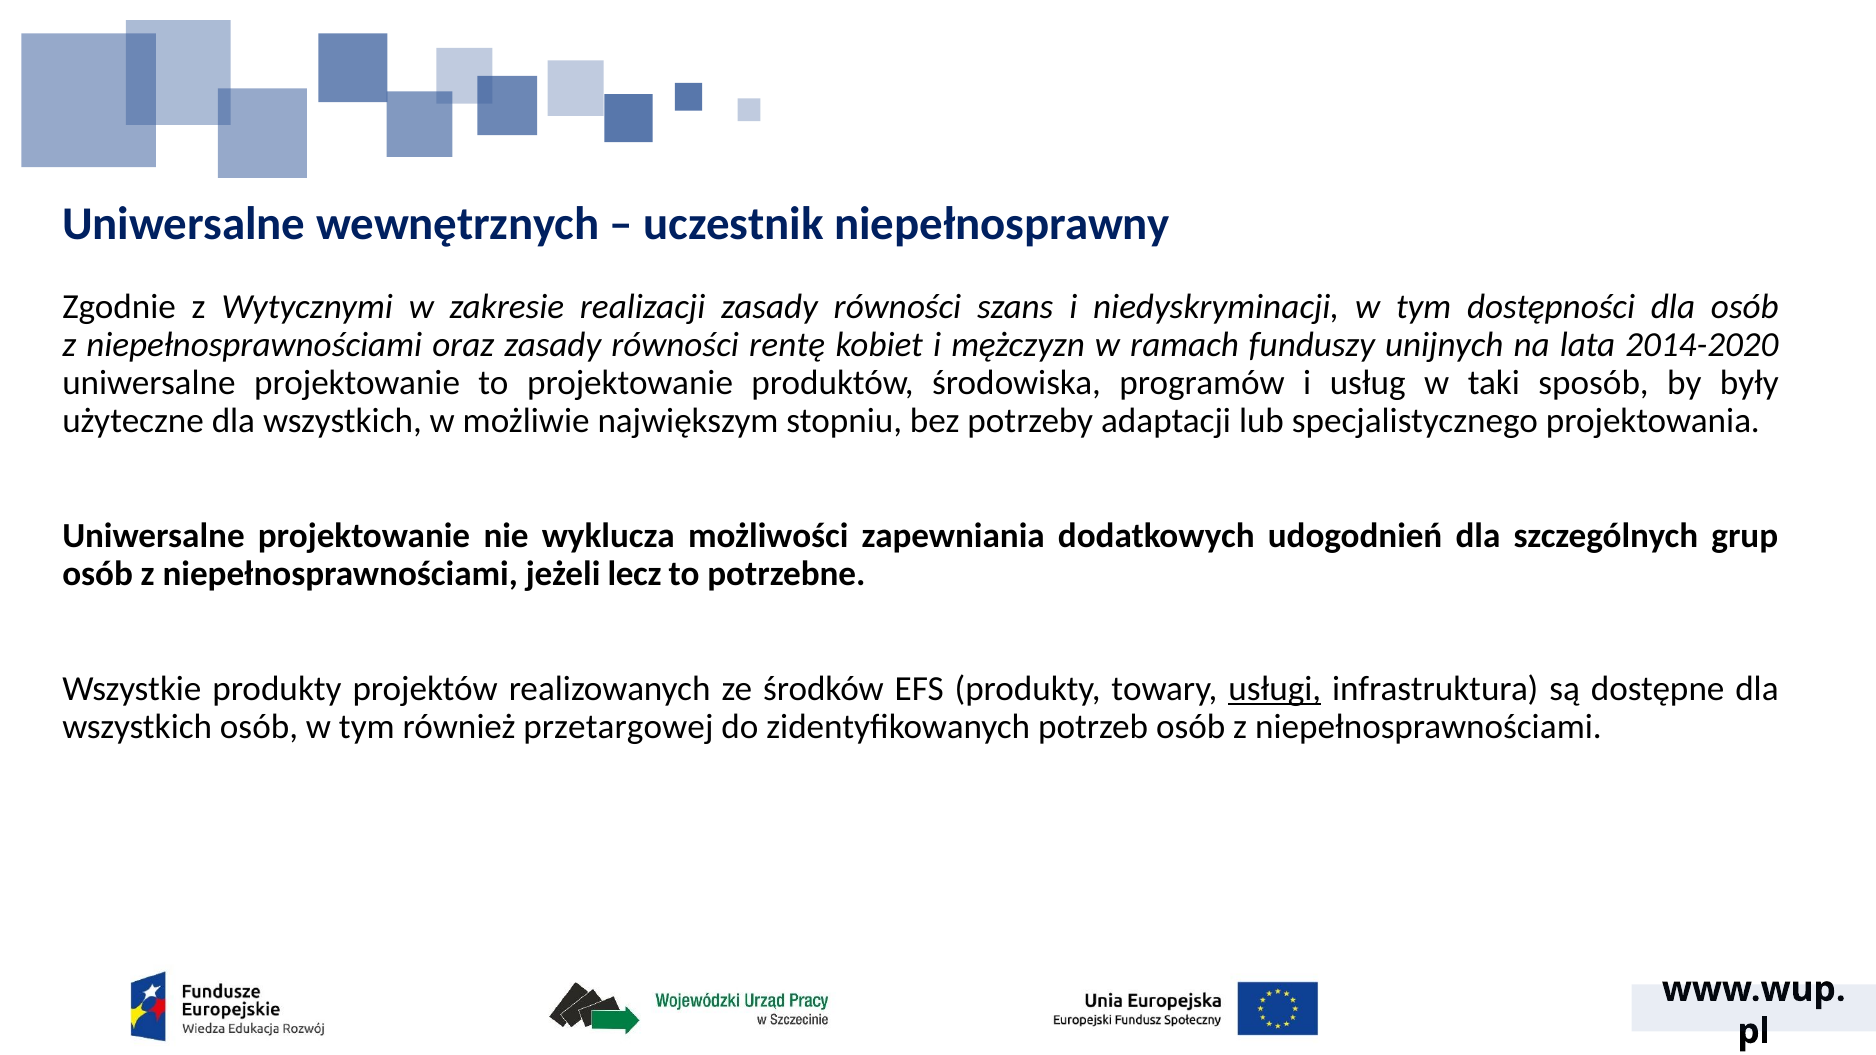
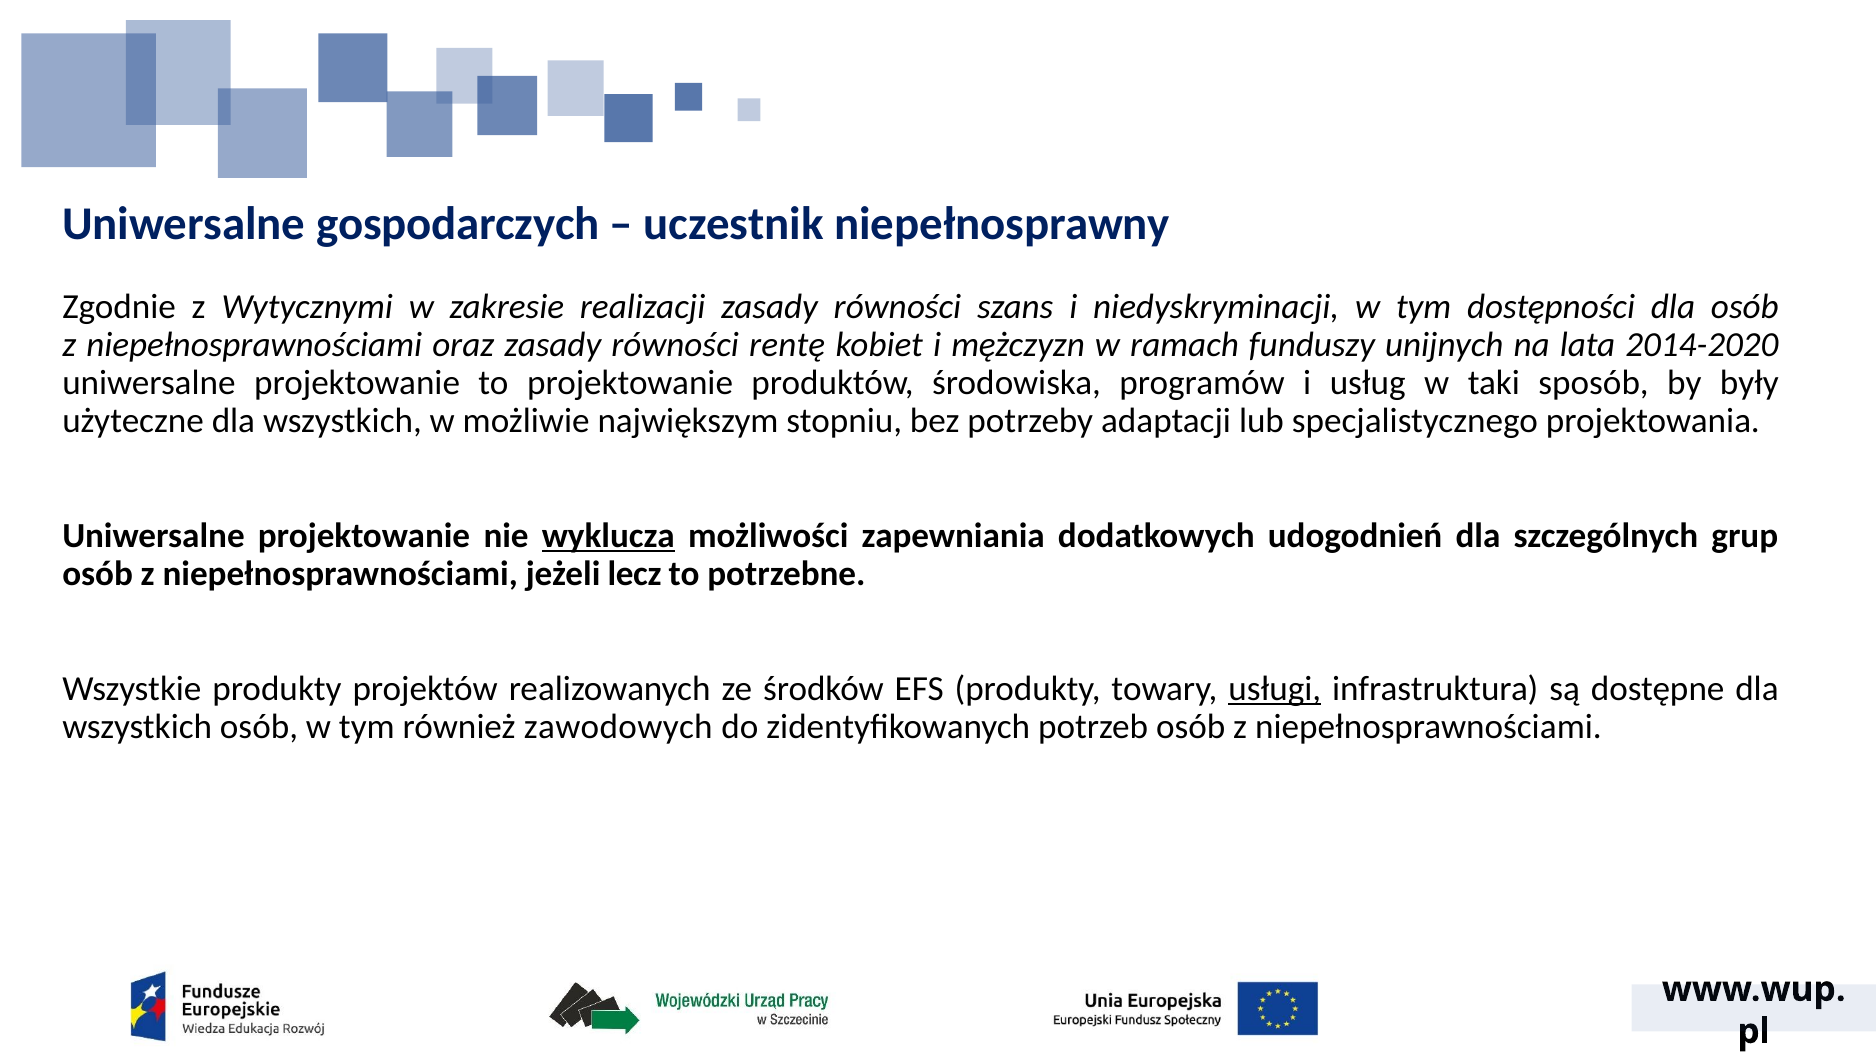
wewnętrznych: wewnętrznych -> gospodarczych (458, 224)
wyklucza underline: none -> present (608, 536)
przetargowej: przetargowej -> zawodowych (618, 727)
